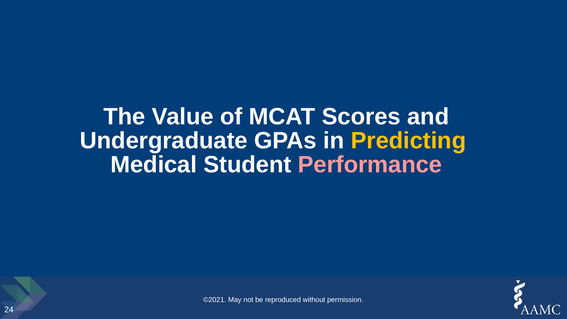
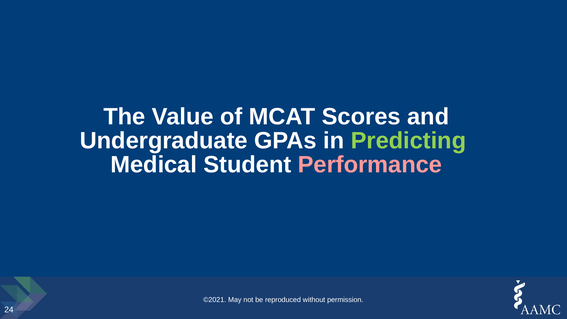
Predicting colour: yellow -> light green (408, 141)
